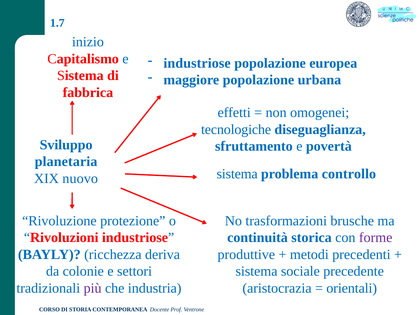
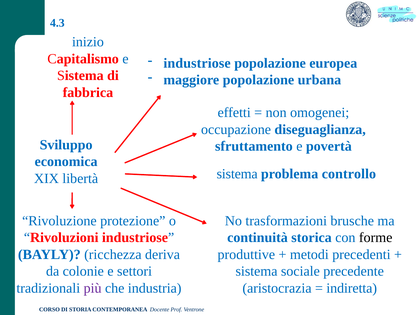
1.7: 1.7 -> 4.3 (57, 23)
tecnologiche: tecnologiche -> occupazione (236, 129)
planetaria: planetaria -> economica (66, 162)
nuovo: nuovo -> libertà (80, 178)
forme colour: purple -> black (376, 238)
orientali: orientali -> indiretta (352, 288)
